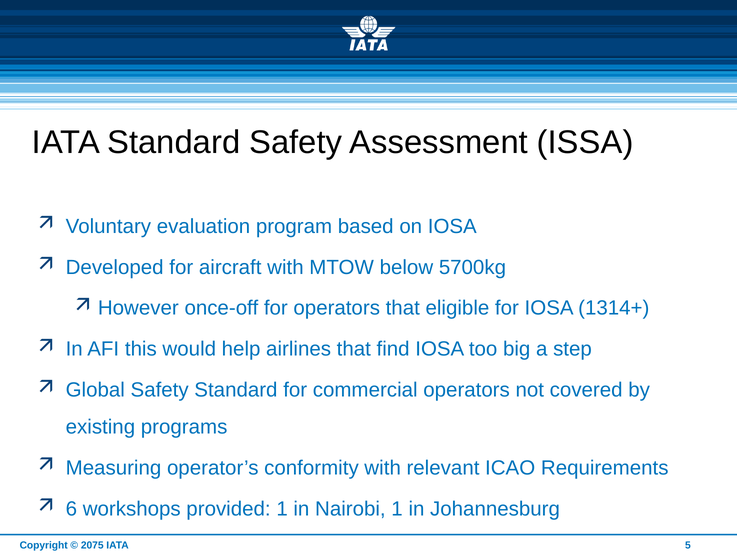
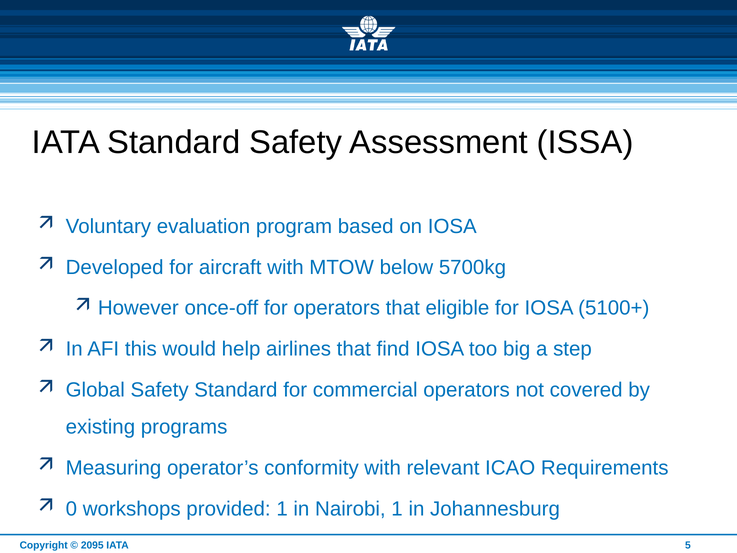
1314+: 1314+ -> 5100+ (614, 308)
6: 6 -> 0 (71, 509)
2075: 2075 -> 2095 (92, 545)
